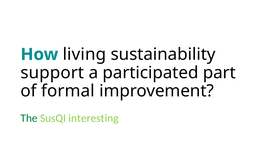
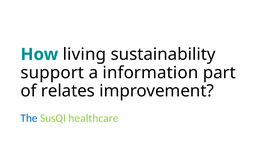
participated: participated -> information (150, 73)
formal: formal -> relates (68, 91)
The colour: green -> blue (29, 119)
interesting: interesting -> healthcare (94, 119)
